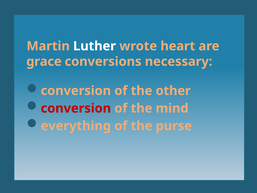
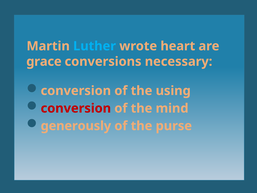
Luther colour: white -> light blue (95, 46)
other: other -> using (173, 91)
everything: everything -> generously (76, 126)
